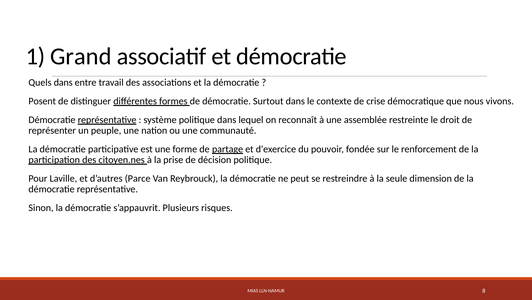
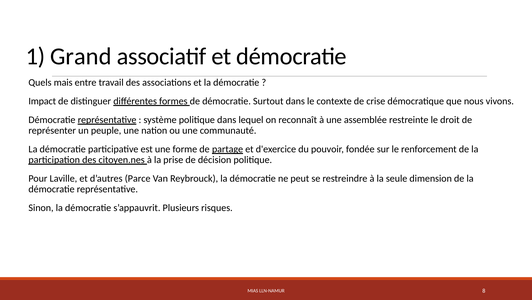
Quels dans: dans -> mais (63, 82)
Posent: Posent -> Impact (42, 101)
